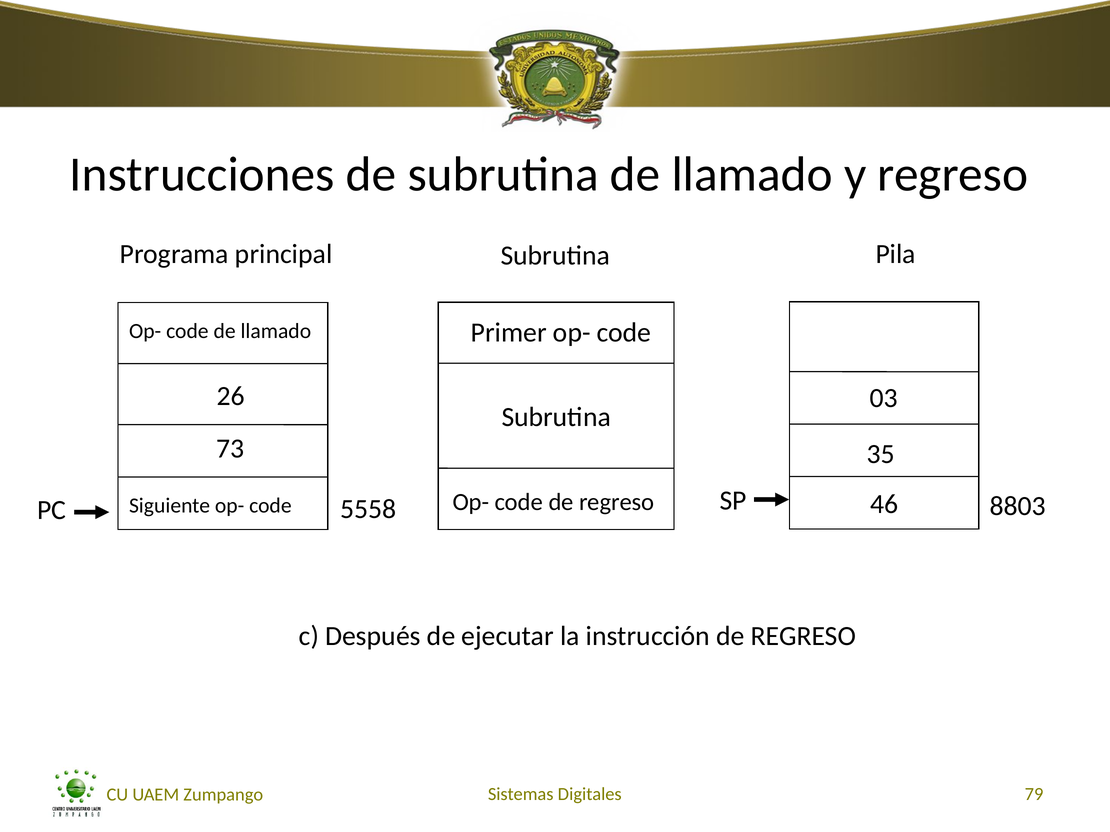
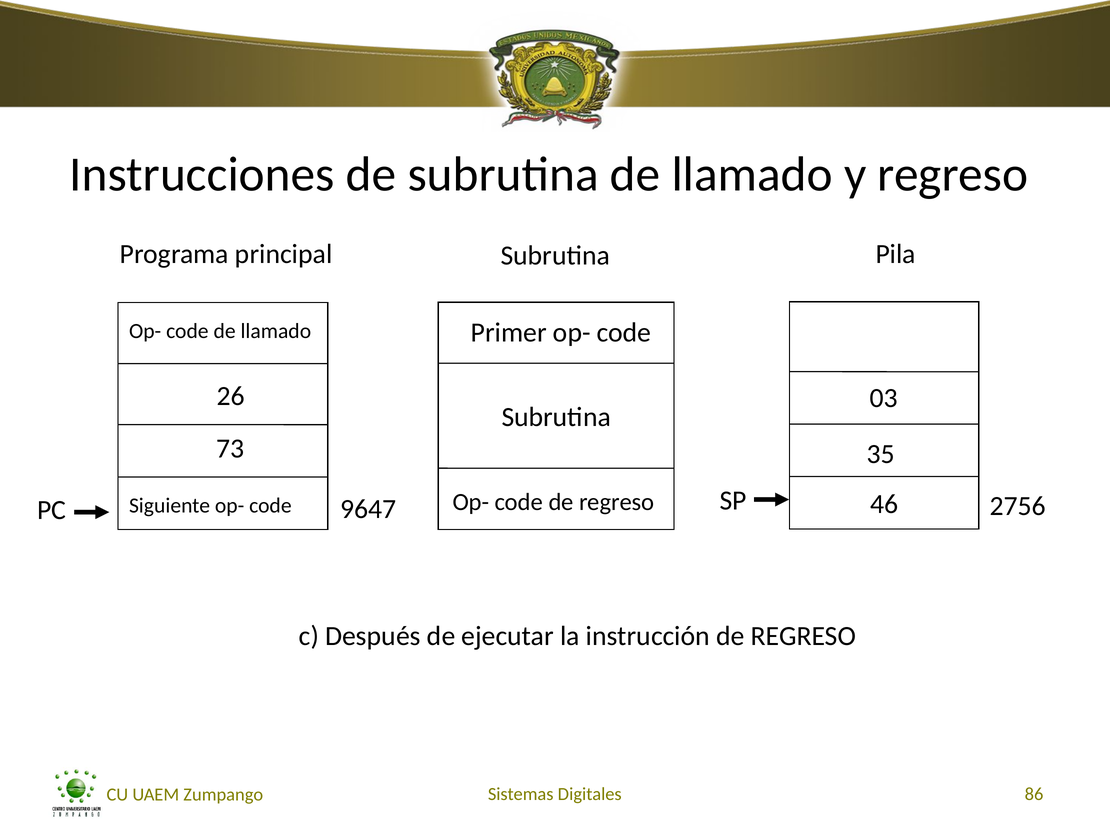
8803: 8803 -> 2756 (1018, 506)
5558: 5558 -> 9647 (368, 509)
79: 79 -> 86 (1034, 795)
